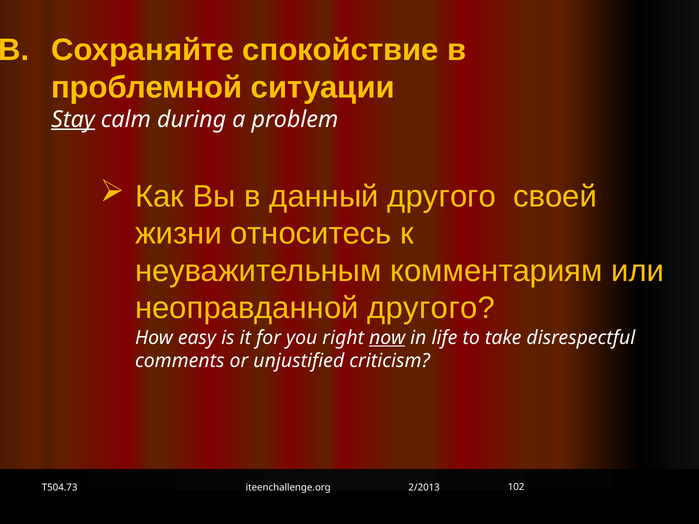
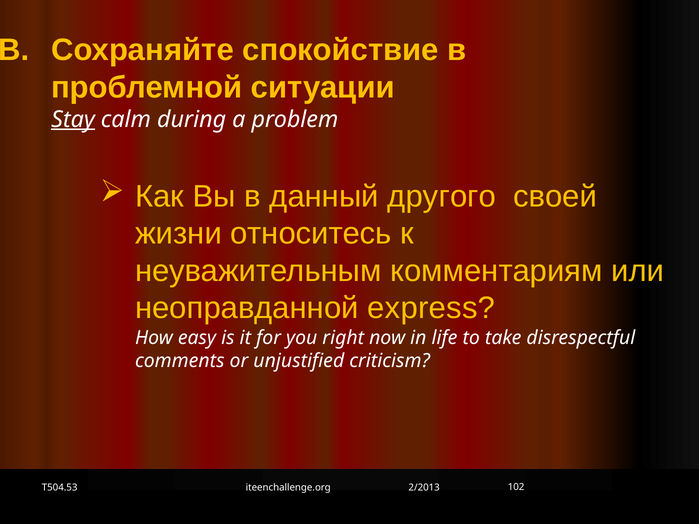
неоправданной другого: другого -> express (431, 308)
now underline: present -> none (387, 338)
T504.73: T504.73 -> T504.53 (60, 488)
